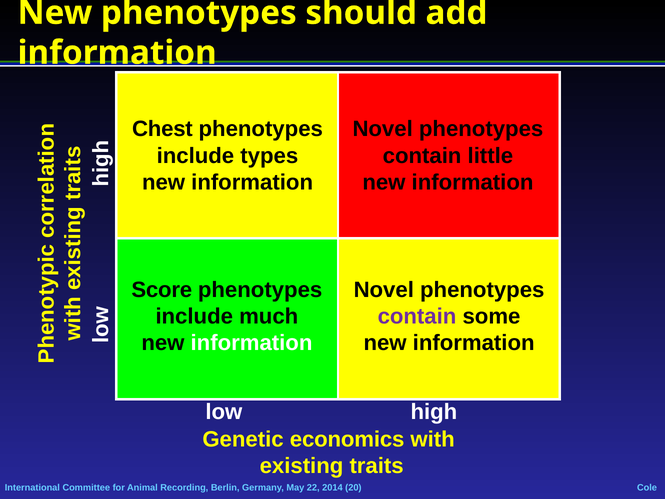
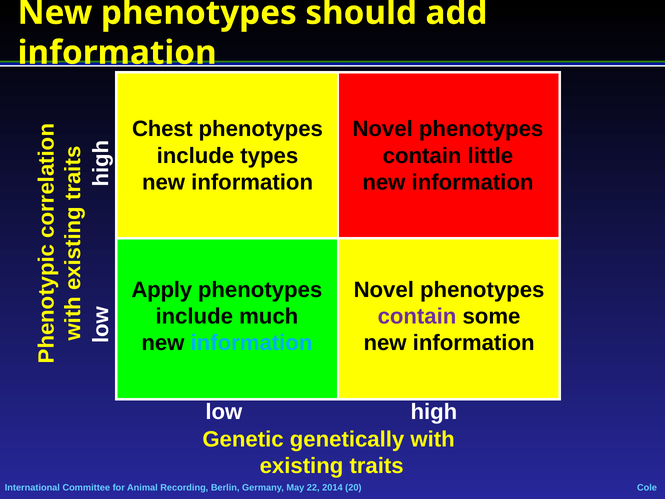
Score: Score -> Apply (162, 290)
information colour: white -> light blue (251, 343)
economics: economics -> genetically (347, 439)
